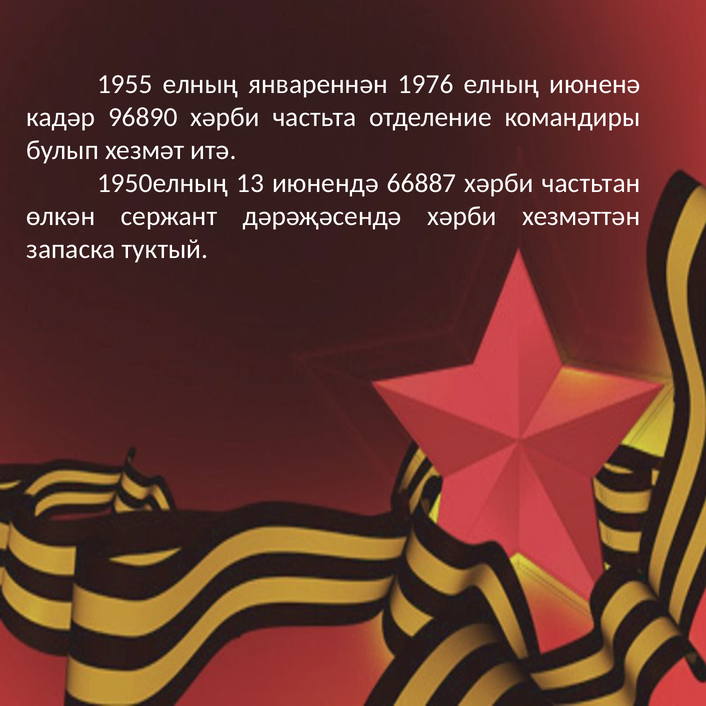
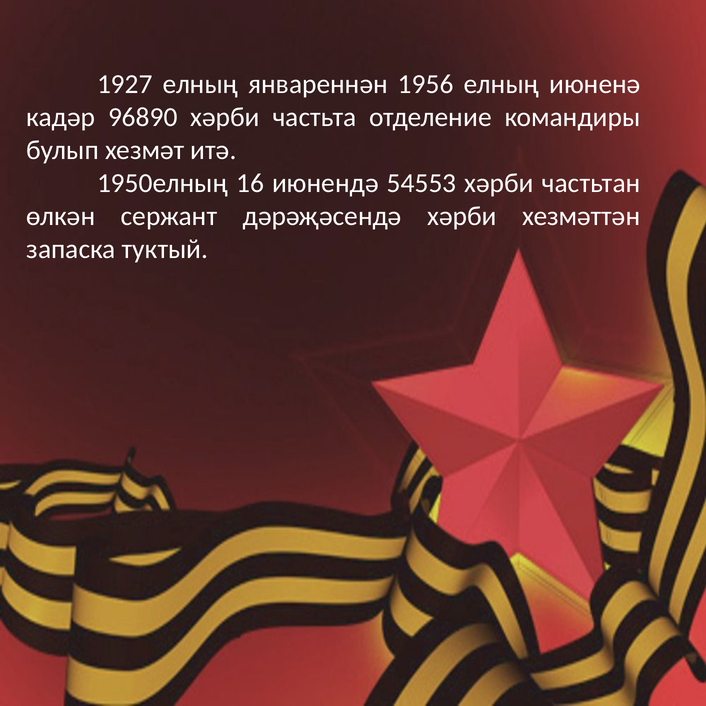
1955: 1955 -> 1927 (125, 84)
1976: 1976 -> 1956 (426, 84)
13: 13 -> 16 (250, 183)
66887: 66887 -> 54553 (422, 183)
